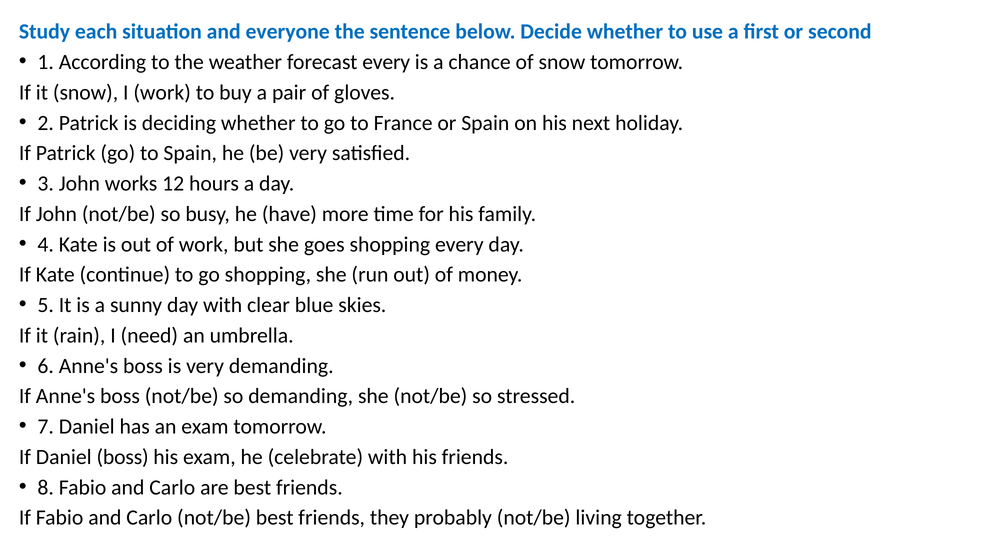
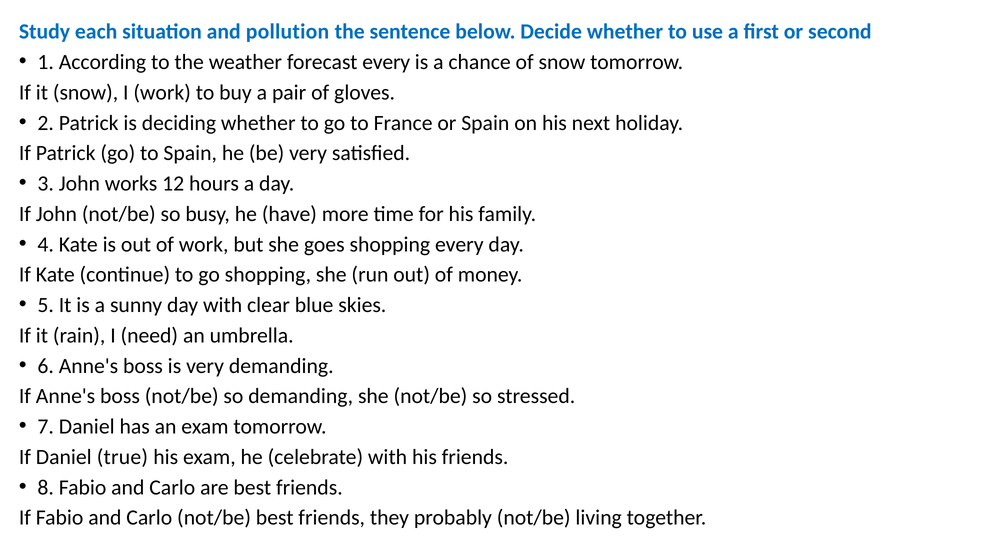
everyone: everyone -> pollution (288, 32)
Daniel boss: boss -> true (122, 457)
